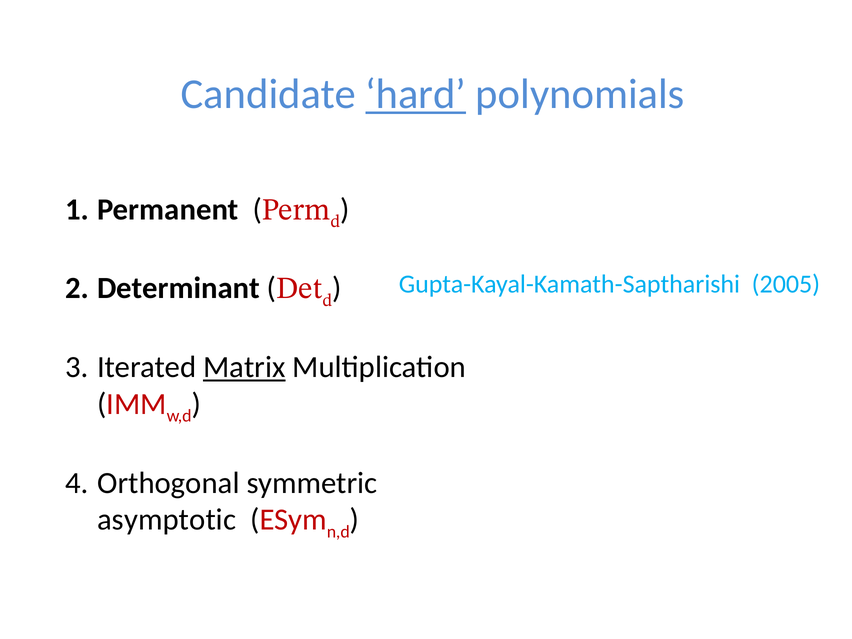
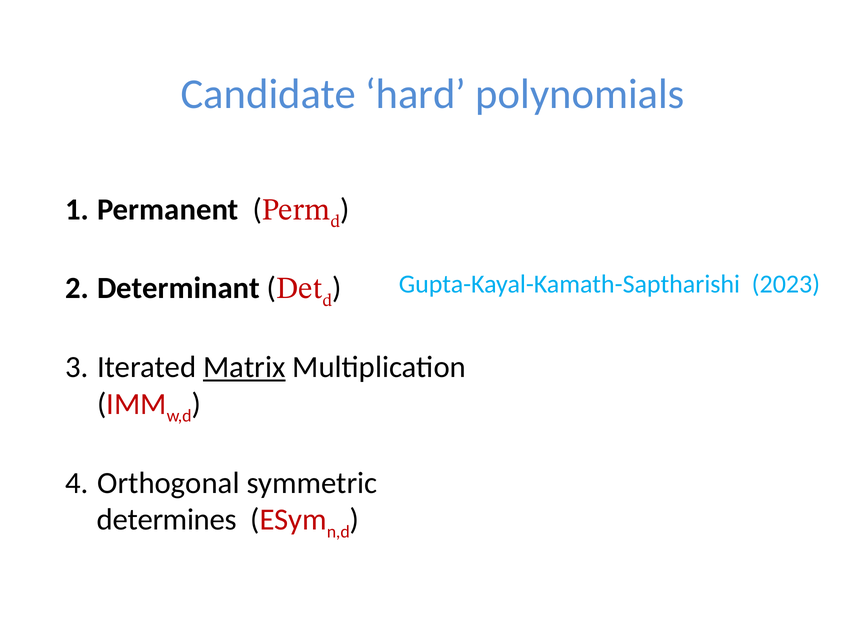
hard underline: present -> none (416, 94)
2005: 2005 -> 2023 (786, 284)
asymptotic: asymptotic -> determines (167, 520)
